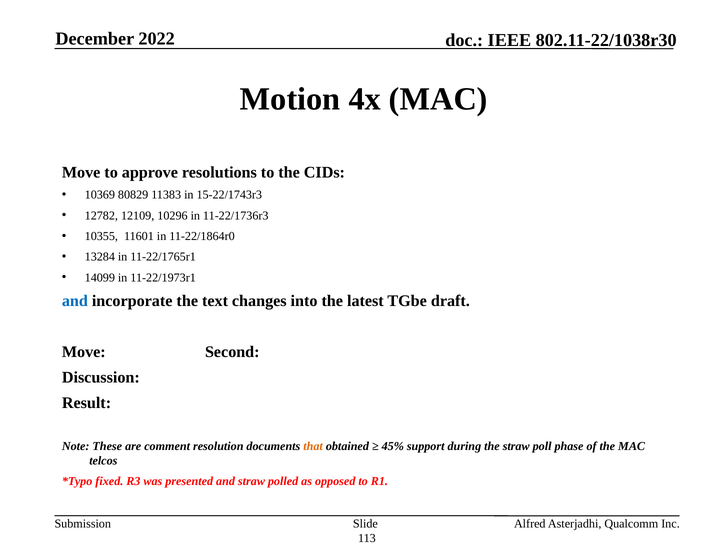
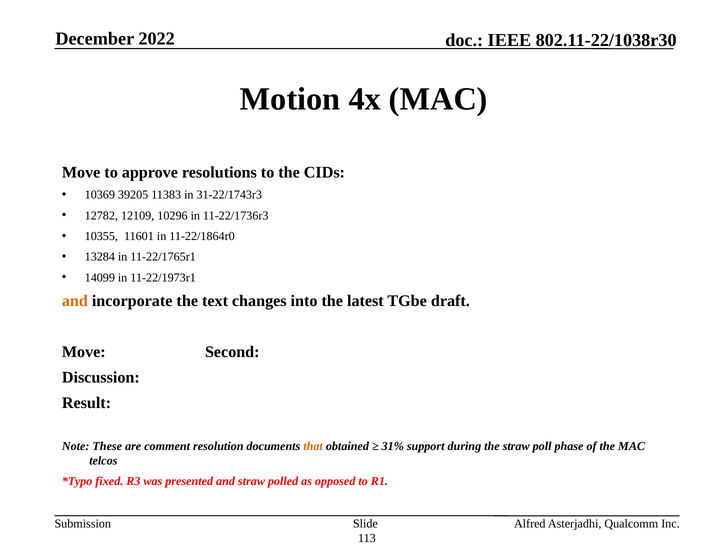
80829: 80829 -> 39205 (133, 195)
15-22/1743r3: 15-22/1743r3 -> 31-22/1743r3 (229, 195)
and colour: blue -> orange (75, 301)
45%: 45% -> 31% (393, 446)
